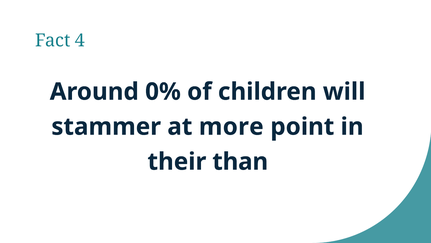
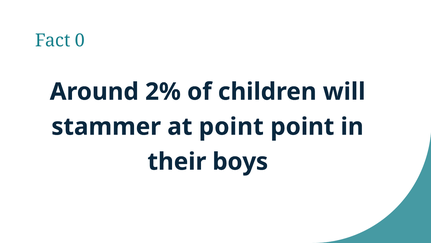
4: 4 -> 0 (80, 41)
0%: 0% -> 2% (163, 92)
at more: more -> point (231, 126)
than: than -> boys (240, 161)
